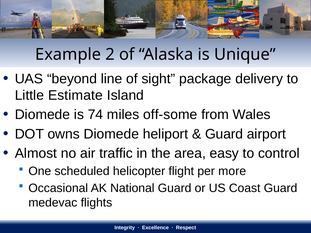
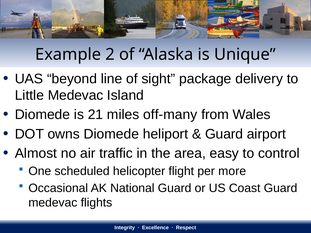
Little Estimate: Estimate -> Medevac (76, 95)
74: 74 -> 21 (95, 115)
off-some: off-some -> off-many (170, 115)
